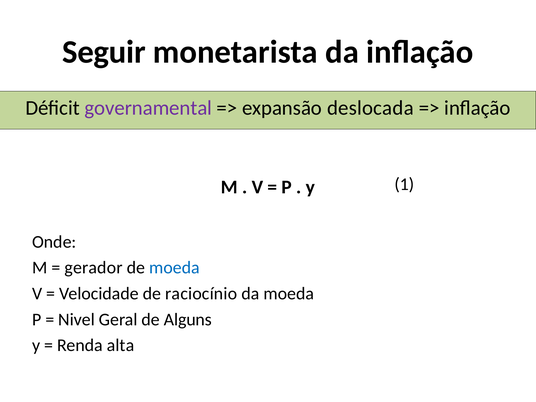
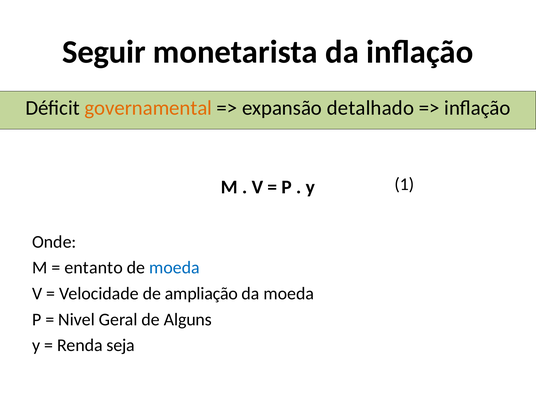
governamental colour: purple -> orange (148, 108)
deslocada: deslocada -> detalhado (370, 108)
gerador: gerador -> entanto (94, 268)
raciocínio: raciocínio -> ampliação (201, 294)
alta: alta -> seja (121, 345)
